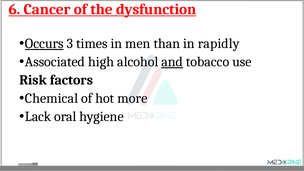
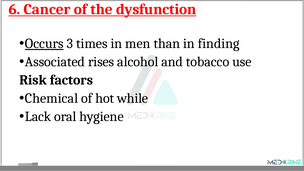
rapidly: rapidly -> finding (219, 44)
high: high -> rises (101, 62)
and underline: present -> none (172, 62)
more: more -> while (133, 98)
